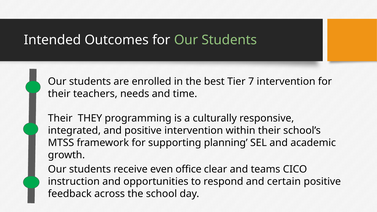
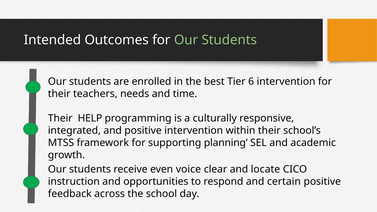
7: 7 -> 6 (251, 82)
THEY: THEY -> HELP (90, 118)
office: office -> voice (188, 169)
teams: teams -> locate (265, 169)
